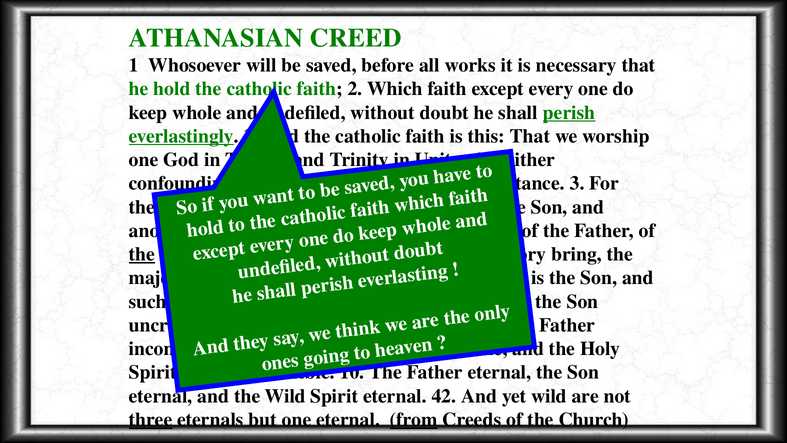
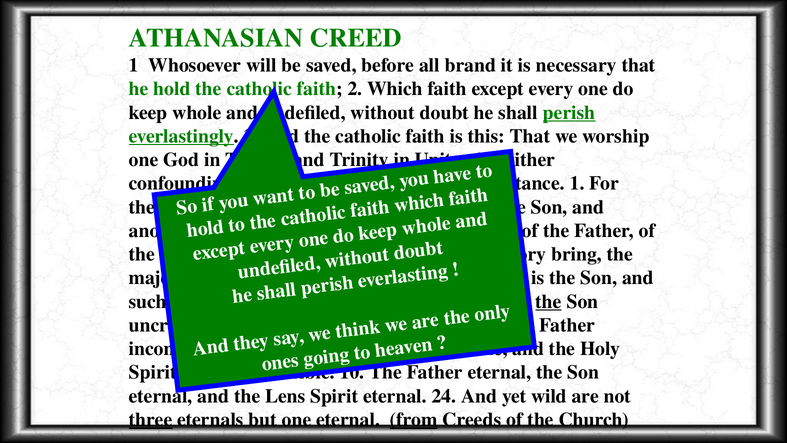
works: works -> brand (470, 65)
3: 3 -> 1 (577, 183)
the underline: present -> none (142, 254)
the underline: none -> present (549, 301)
the Wild: Wild -> Lens (285, 396)
42: 42 -> 24 (444, 396)
